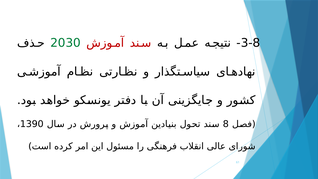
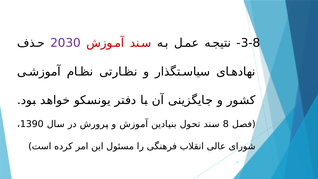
2030 colour: green -> purple (66, 43)
